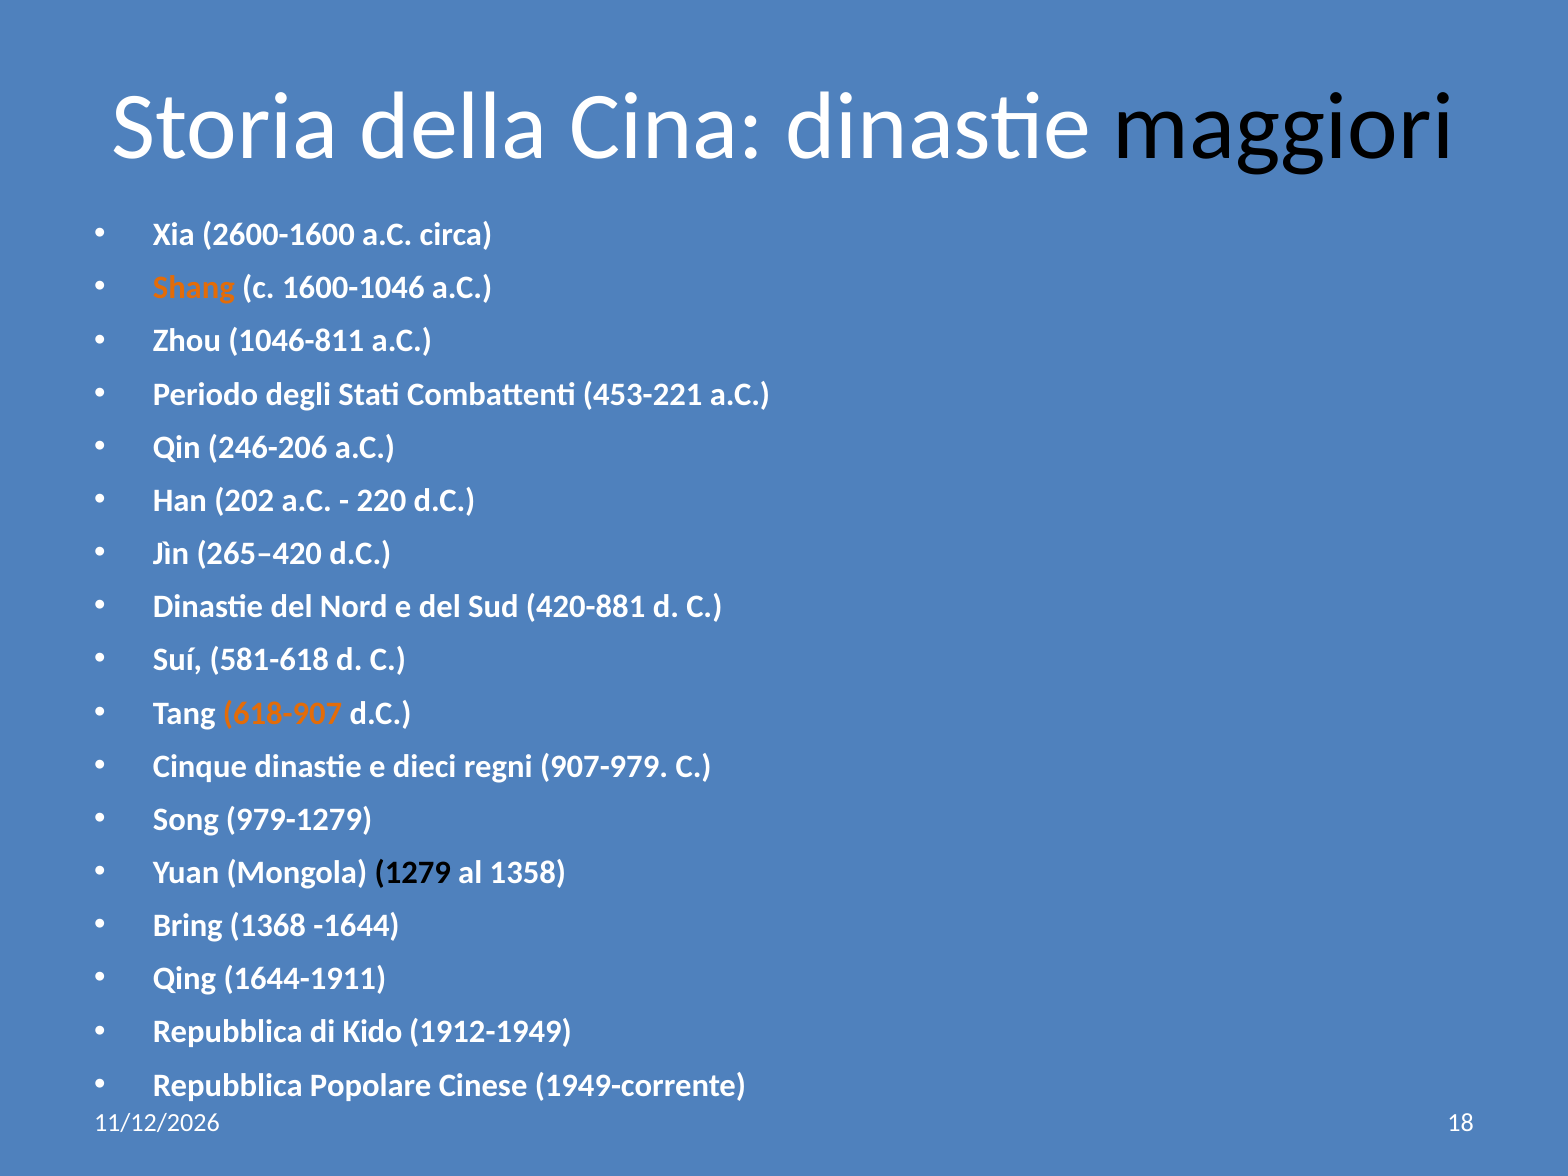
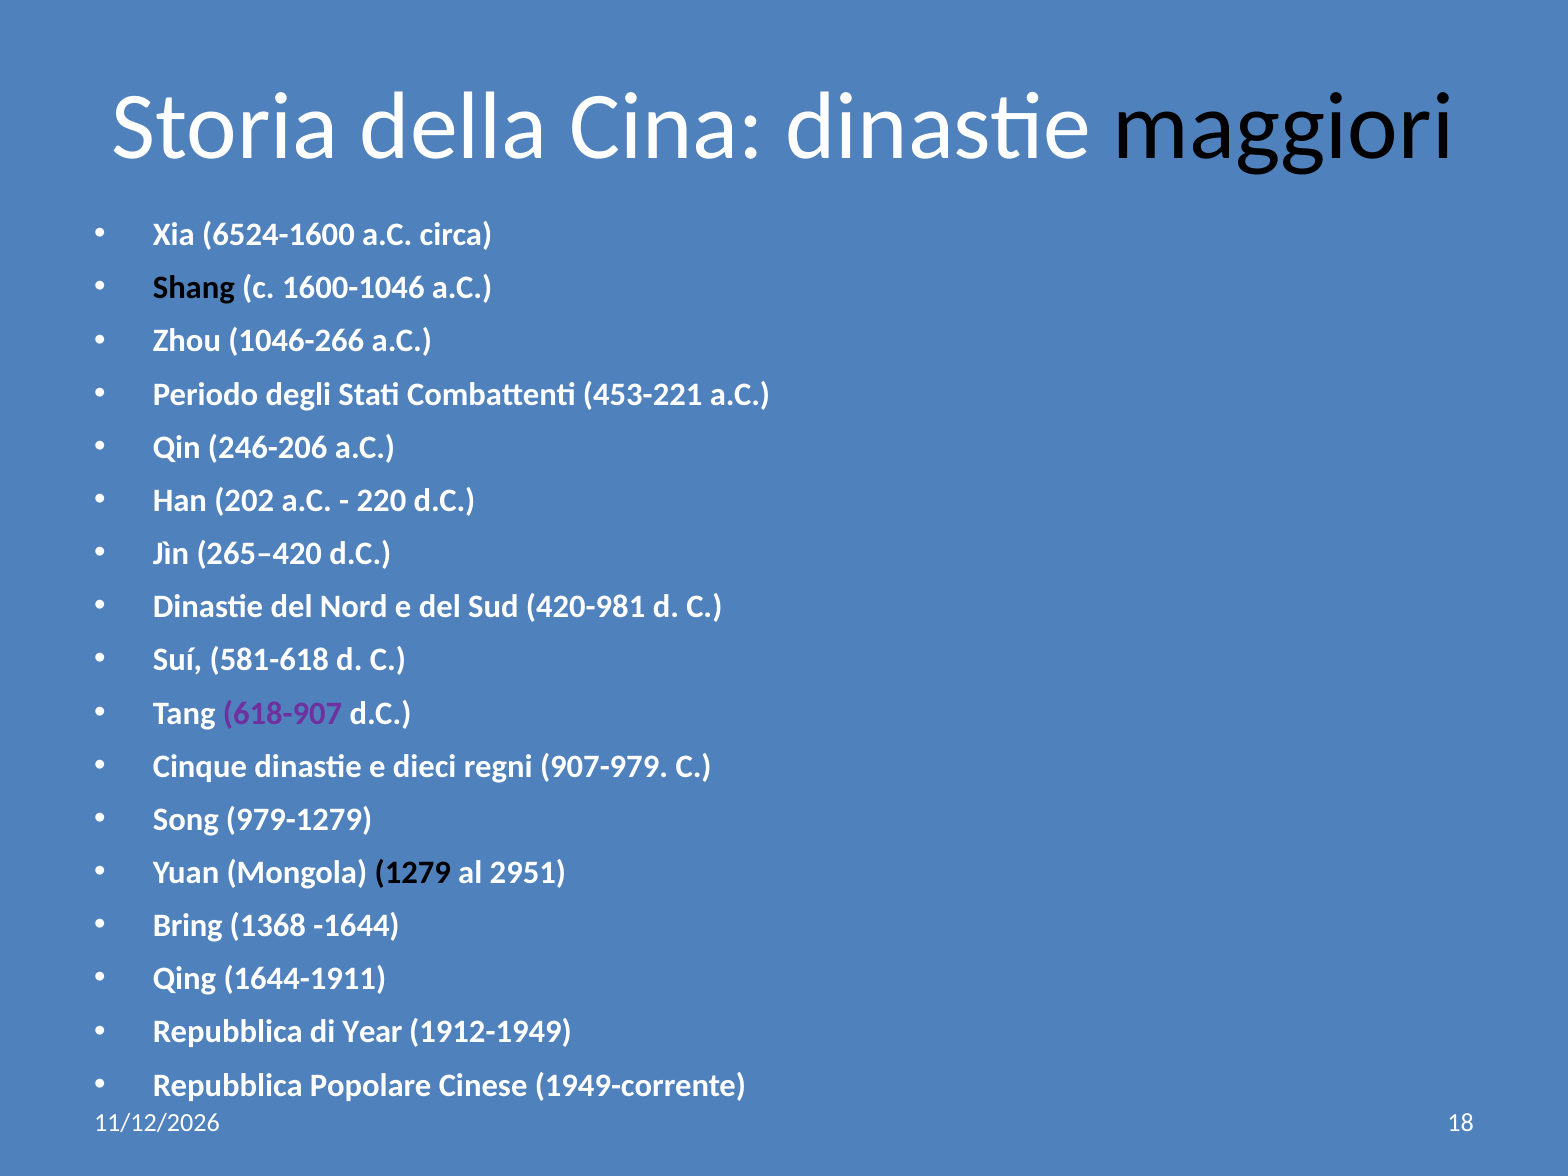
2600-1600: 2600-1600 -> 6524-1600 (279, 235)
Shang colour: orange -> black (194, 288)
1046-811: 1046-811 -> 1046-266 (296, 341)
420-881: 420-881 -> 420-981 (586, 607)
618-907 colour: orange -> purple (283, 713)
1358: 1358 -> 2951 (528, 873)
Kido: Kido -> Year (373, 1032)
